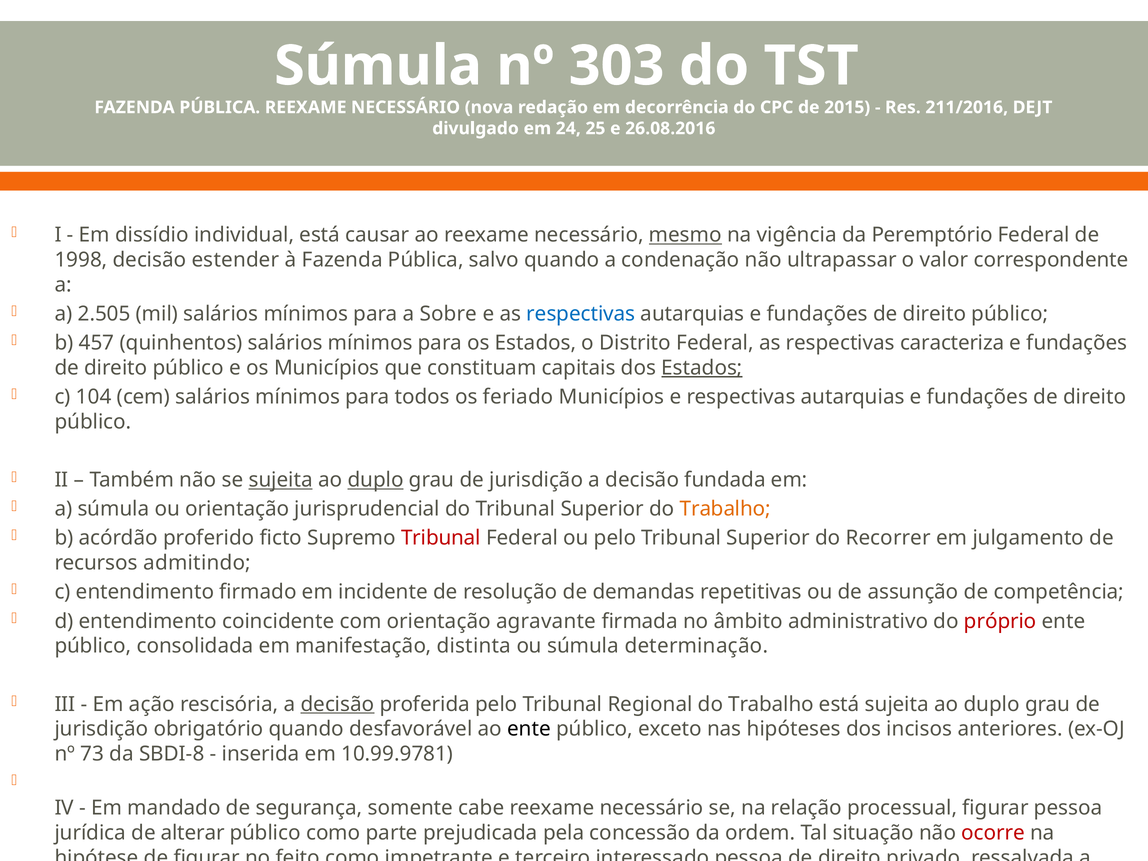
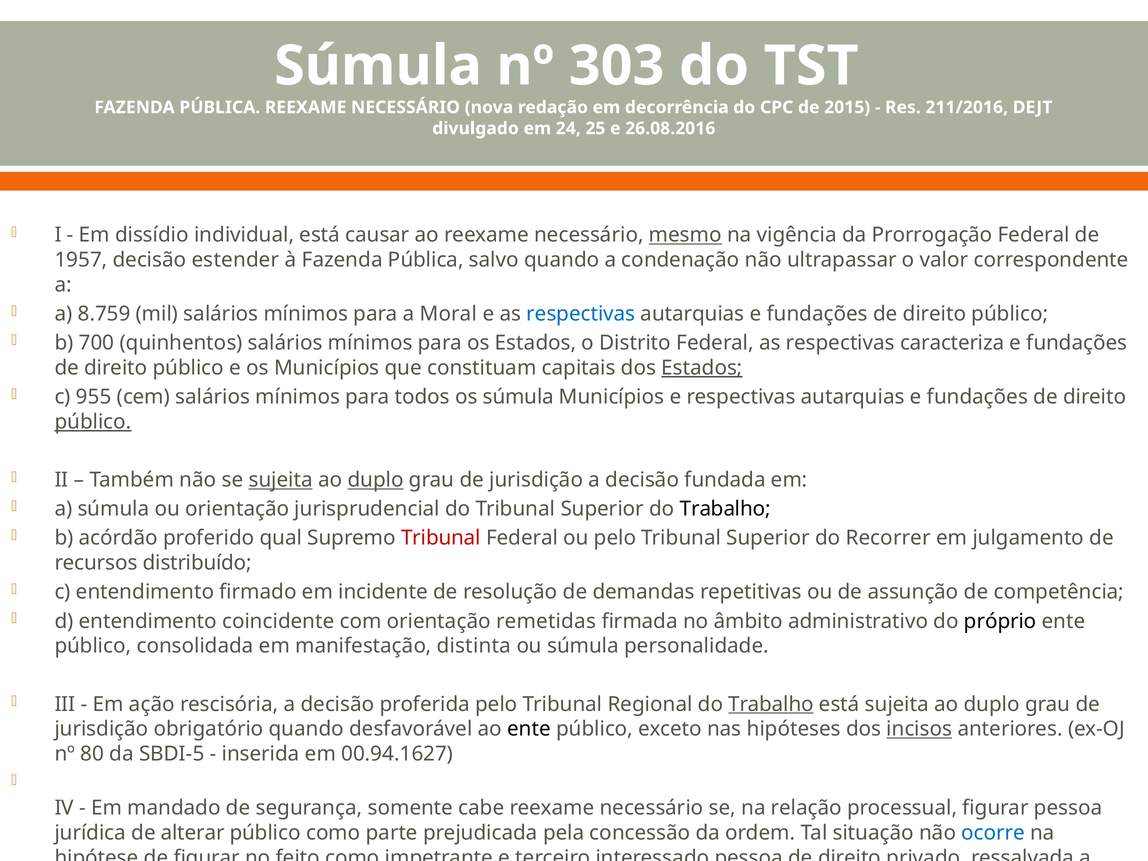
Peremptório: Peremptório -> Prorrogação (932, 235)
1998: 1998 -> 1957 (81, 260)
2.505: 2.505 -> 8.759 (104, 314)
Sobre: Sobre -> Moral (448, 314)
457: 457 -> 700 (96, 343)
104: 104 -> 955 (94, 397)
os feriado: feriado -> súmula (518, 397)
público underline: none -> present (93, 422)
Trabalho colour: orange -> black (725, 509)
ficto: ficto -> qual (281, 538)
admitindo: admitindo -> distribuído (197, 563)
agravante: agravante -> remetidas (546, 621)
próprio colour: red -> black (1000, 621)
determinação: determinação -> personalidade (697, 646)
decisão underline: present -> none (338, 704)
Trabalho underline: none -> present (771, 704)
incisos underline: none -> present (919, 729)
nº 73: 73 -> 80 (92, 754)
SBDI-8: SBDI-8 -> SBDI-5 (172, 754)
10.99.9781: 10.99.9781 -> 00.94.1627 (397, 754)
ocorre colour: red -> blue (993, 833)
